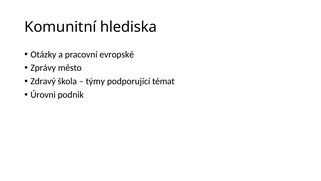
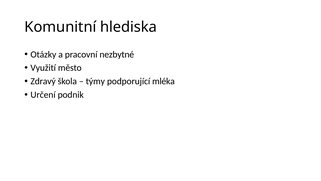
evropské: evropské -> nezbytné (117, 54)
Zprávy: Zprávy -> Využití (43, 68)
témat: témat -> mléka (163, 81)
Úrovni: Úrovni -> Určení (43, 95)
